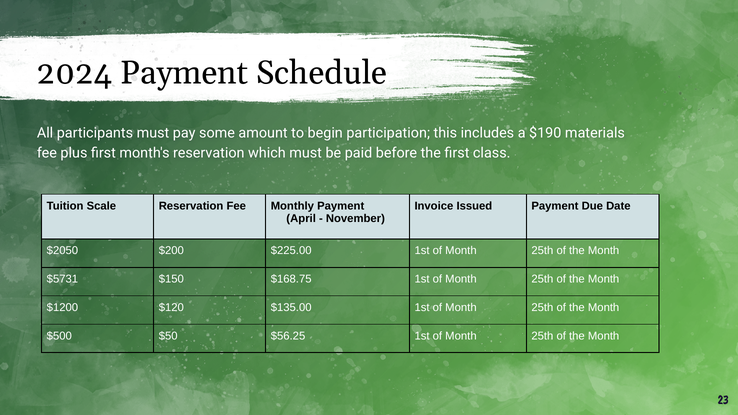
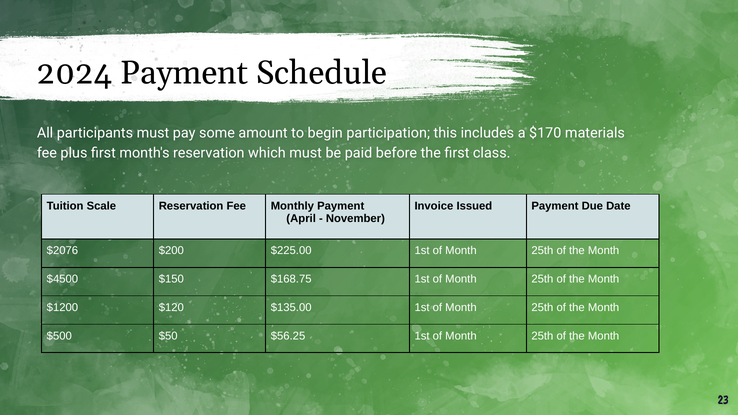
$190: $190 -> $170 (545, 133)
$2050: $2050 -> $2076 (62, 251)
$5731: $5731 -> $4500 (62, 279)
